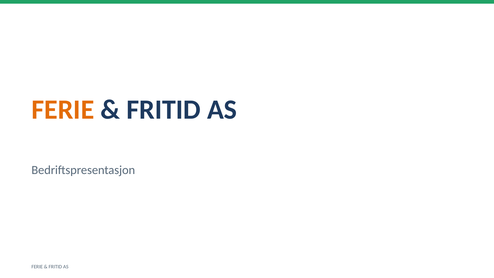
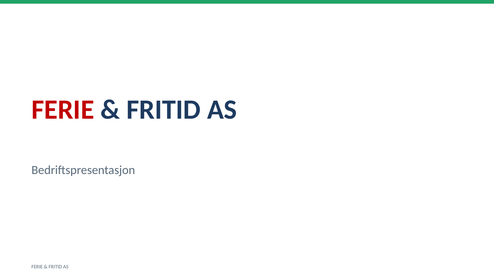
FERIE colour: orange -> red (63, 110)
